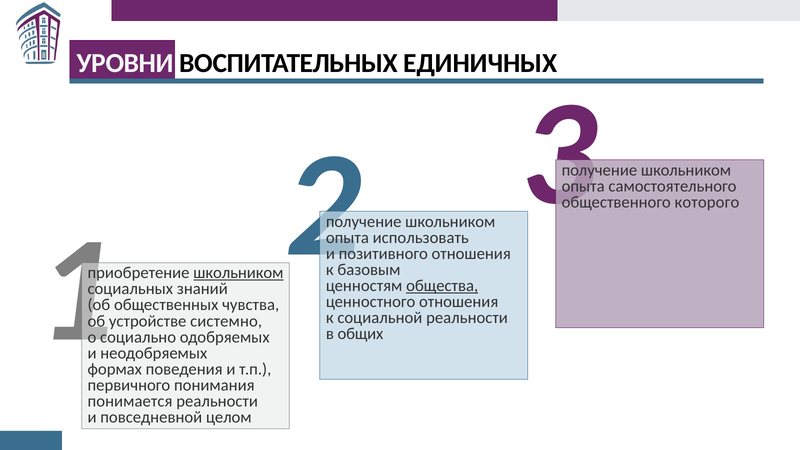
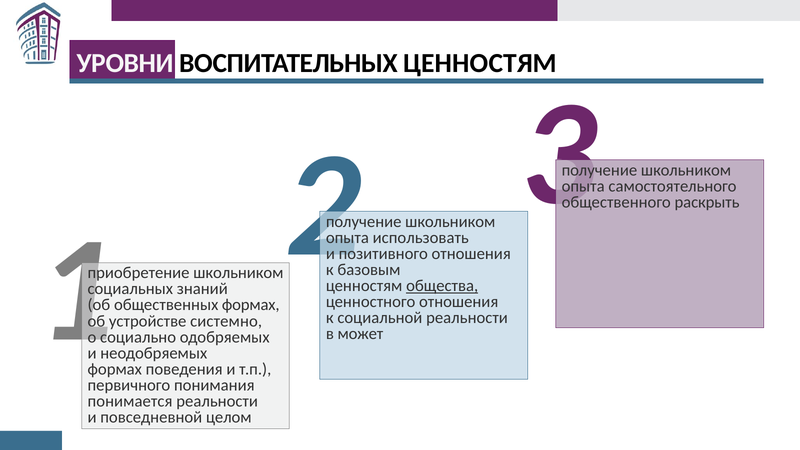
ВОСПИТАТЕЛЬНЫХ ЕДИНИЧНЫХ: ЕДИНИЧНЫХ -> ЦЕННОСТЯМ (480, 63)
которого: которого -> раскрыть (707, 202)
школьником underline: present -> none (238, 273)
общественных чувства: чувства -> формах (251, 305)
общих: общих -> может (360, 334)
